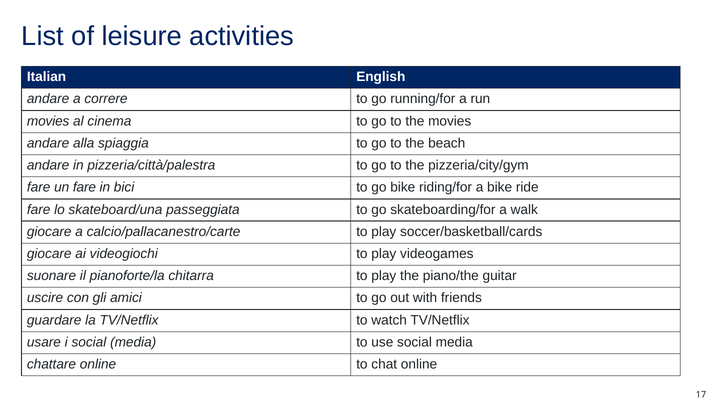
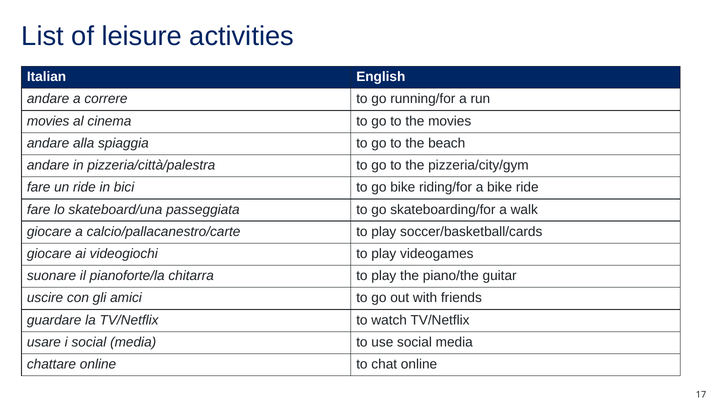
un fare: fare -> ride (84, 187)
